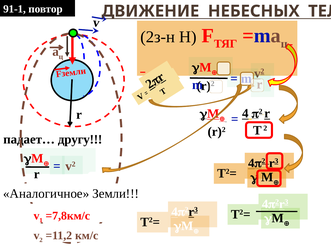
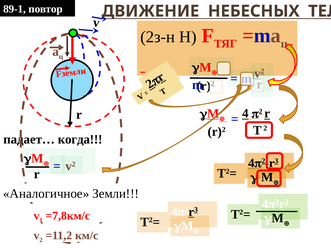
91-1: 91-1 -> 89-1 (14, 9)
другу: другу -> когда (80, 140)
